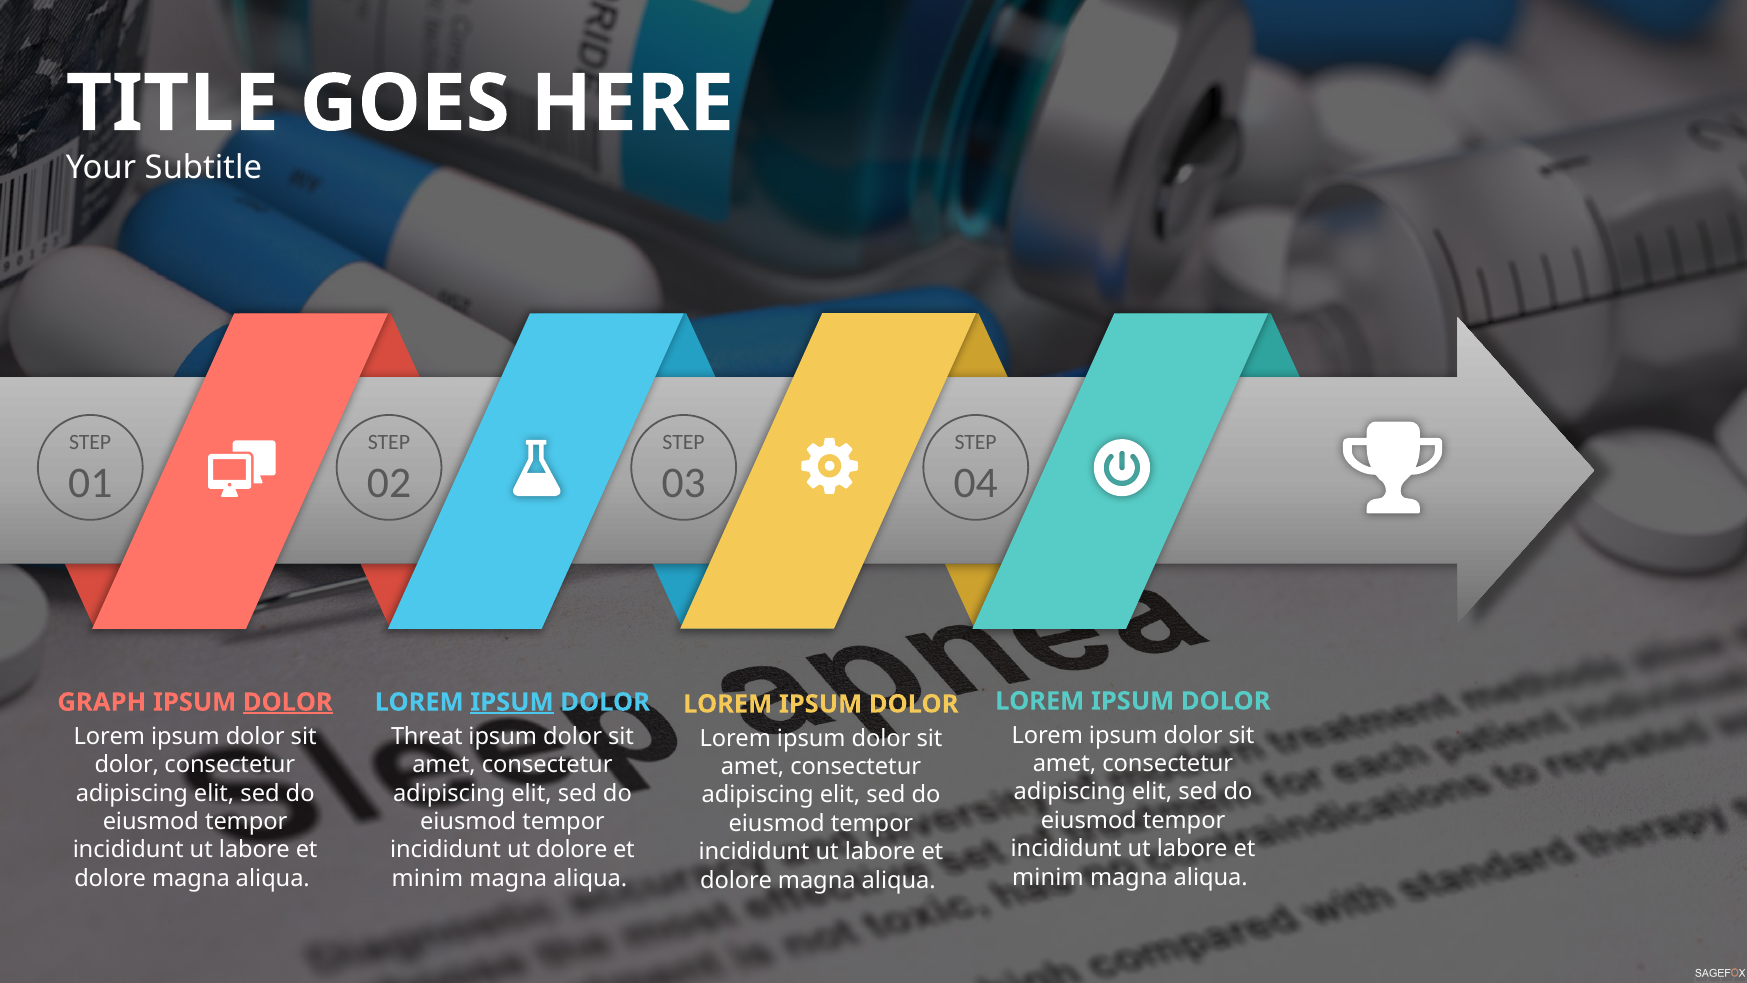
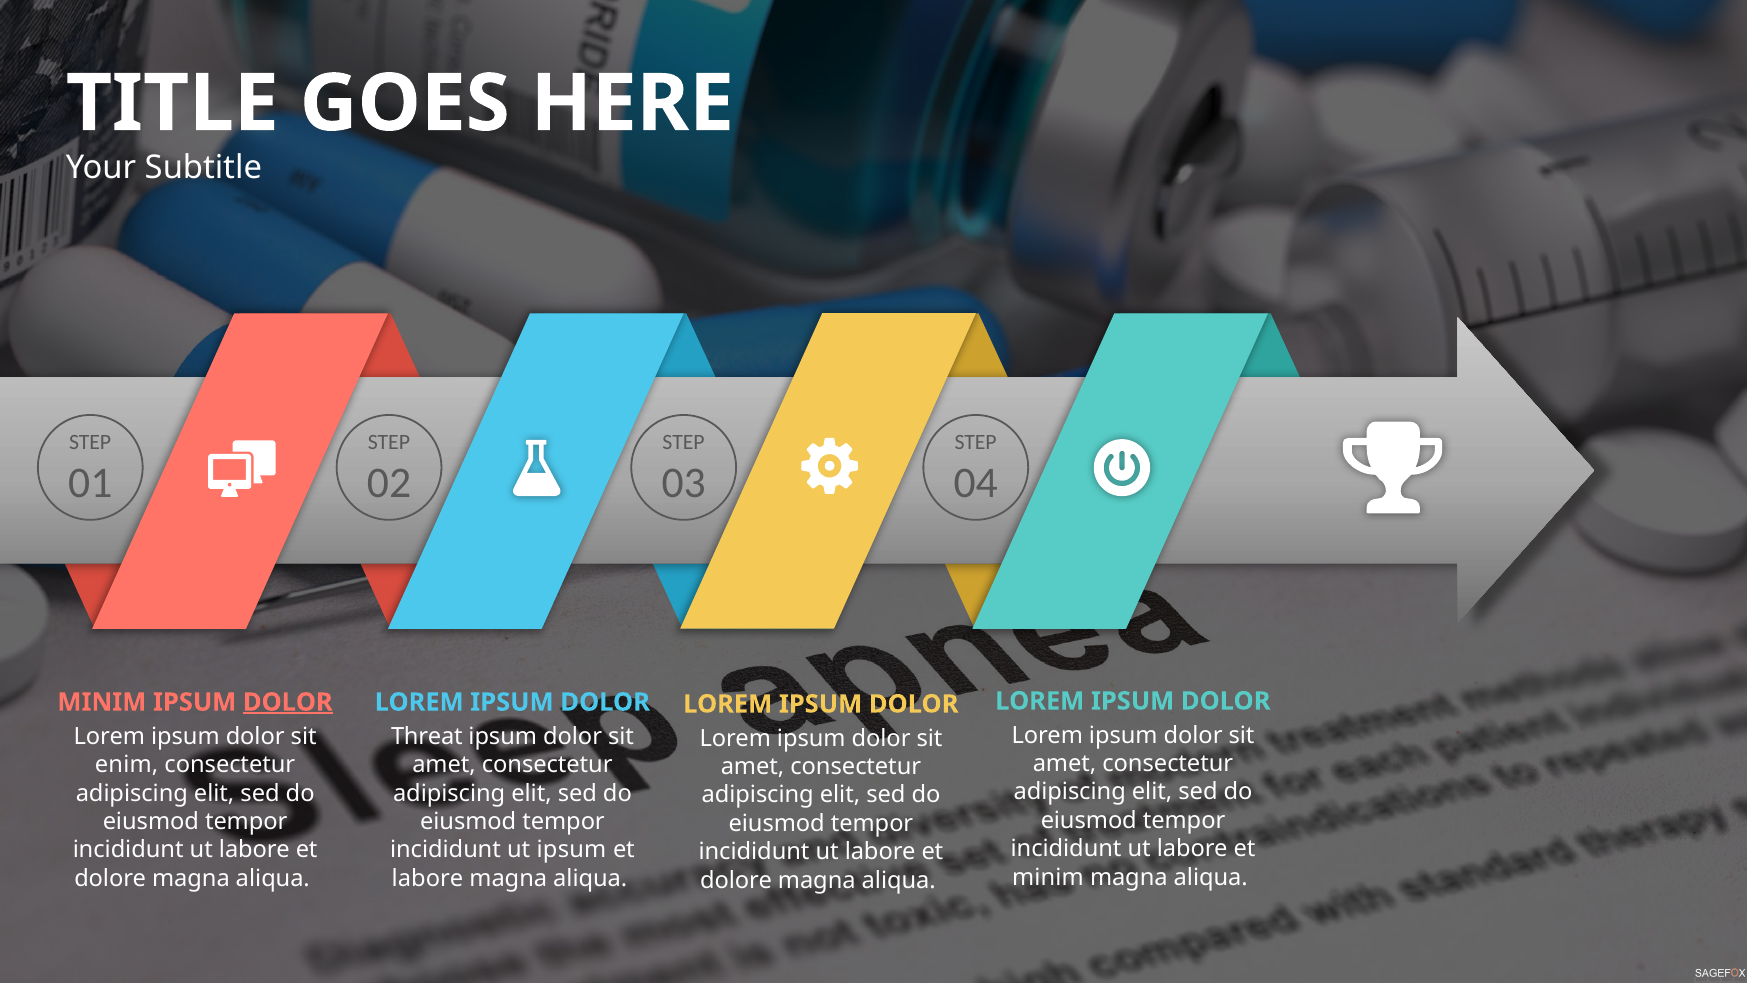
GRAPH: GRAPH -> MINIM (102, 702)
IPSUM underline: present -> none (512, 702)
dolor: dolor -> enim (127, 765)
ut dolore: dolore -> ipsum (572, 850)
minim: minim -> labore (428, 878)
